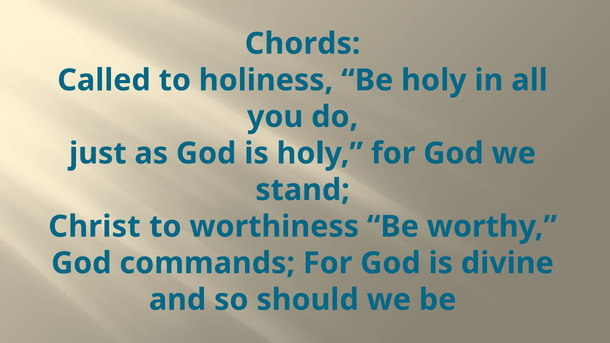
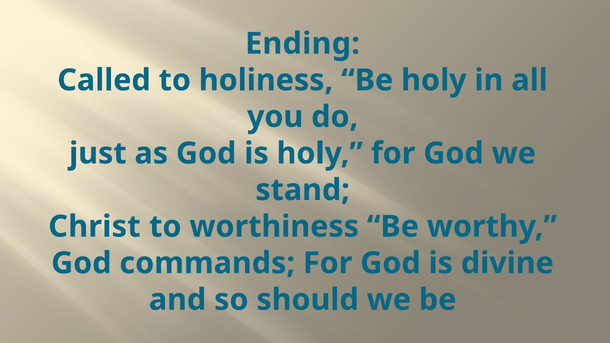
Chords: Chords -> Ending (302, 44)
